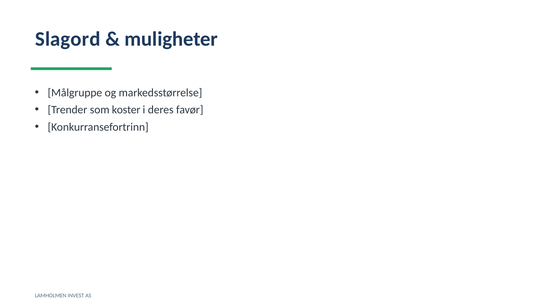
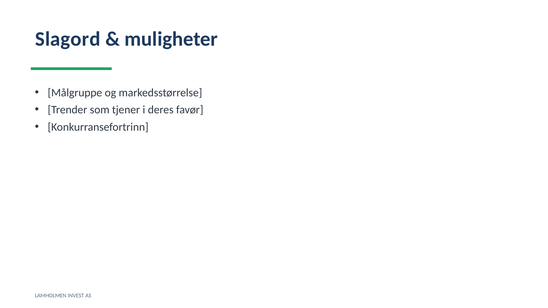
koster: koster -> tjener (126, 110)
